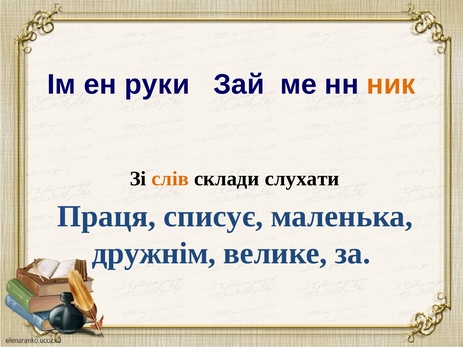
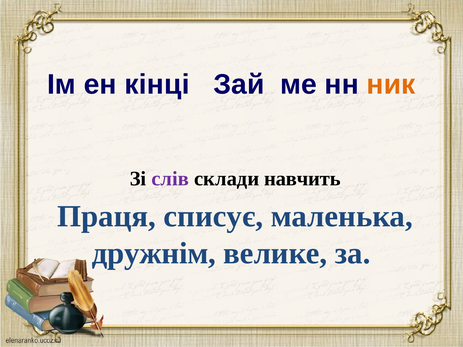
руки: руки -> кінці (157, 84)
слів colour: orange -> purple (170, 179)
слухати: слухати -> навчить (302, 179)
